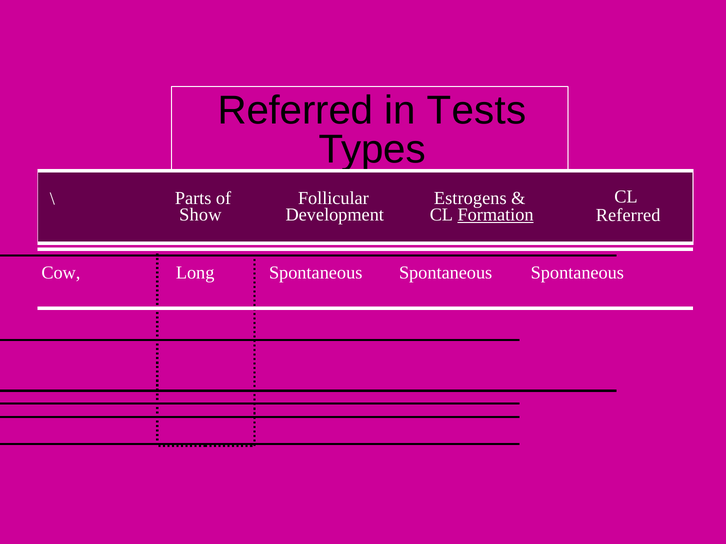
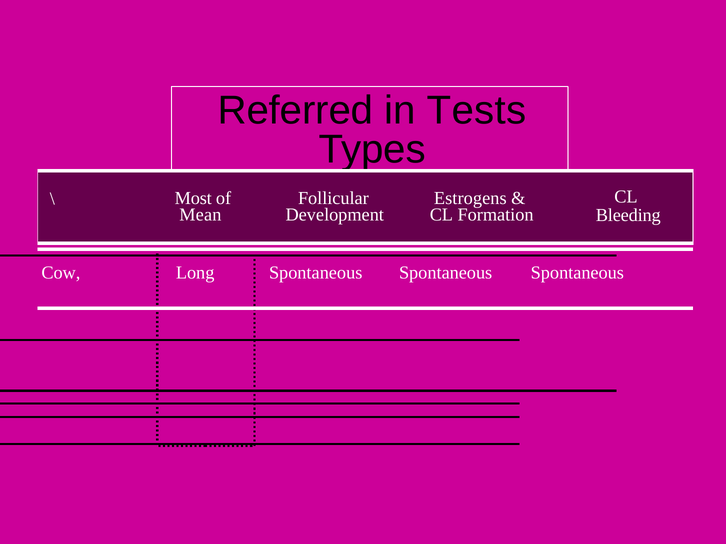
Parts: Parts -> Most (193, 198)
Show: Show -> Mean (200, 215)
Formation underline: present -> none (496, 215)
Referred: Referred -> Bleeding (628, 215)
